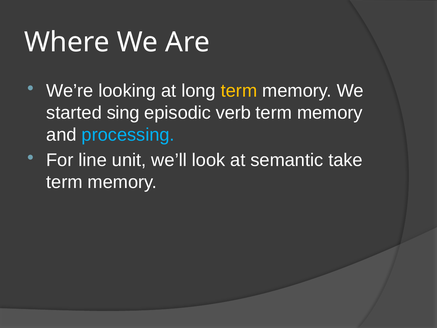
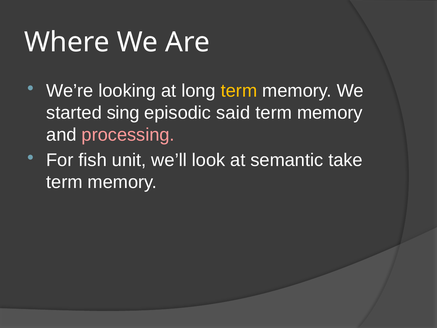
verb: verb -> said (233, 113)
processing colour: light blue -> pink (128, 135)
line: line -> fish (93, 160)
